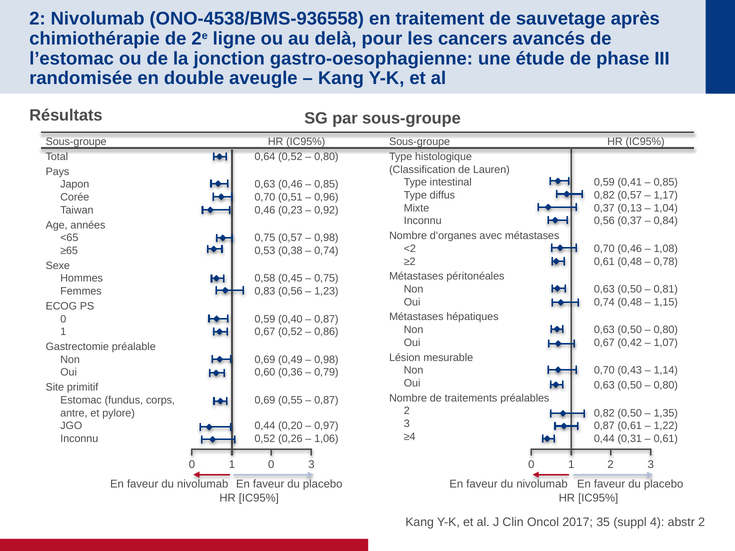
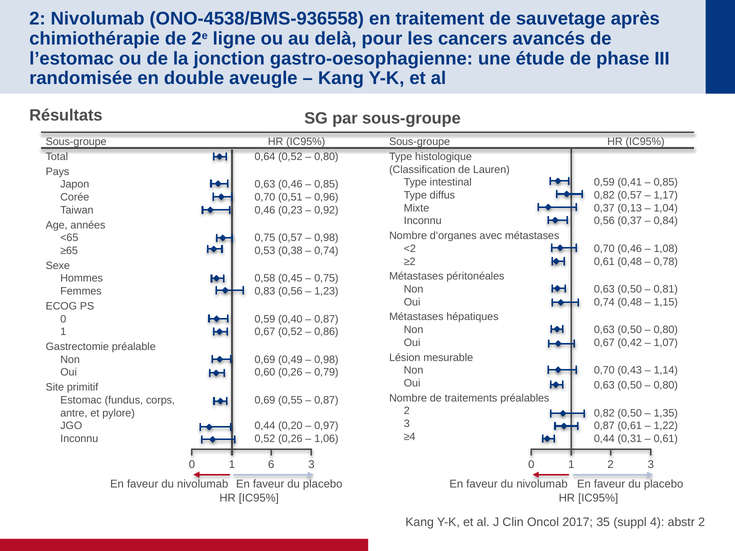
0,60 0,36: 0,36 -> 0,26 (290, 373)
1 0: 0 -> 6 (271, 465)
